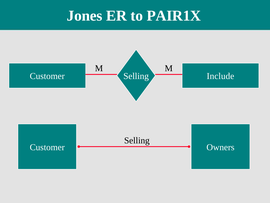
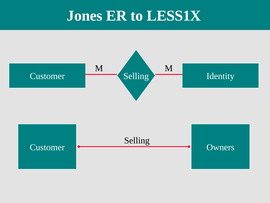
PAIR1X: PAIR1X -> LESS1X (174, 16)
Include: Include -> Identity (220, 76)
